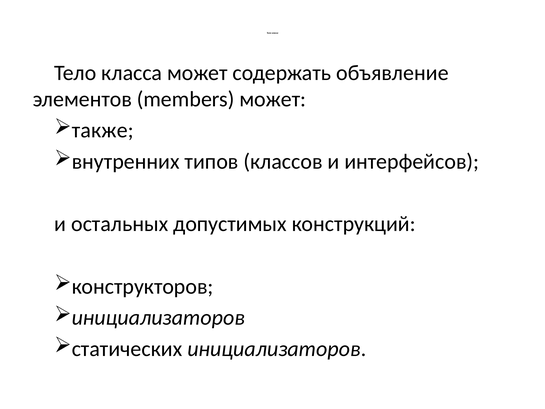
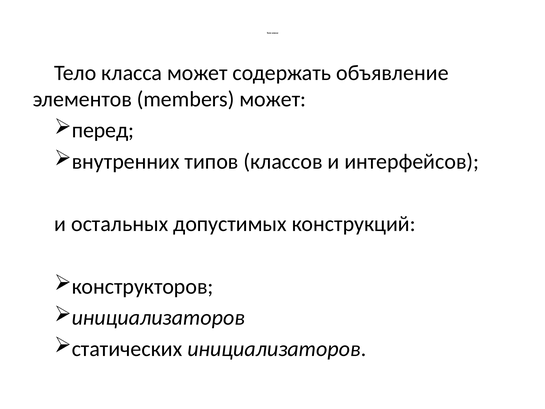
также: также -> перед (103, 130)
